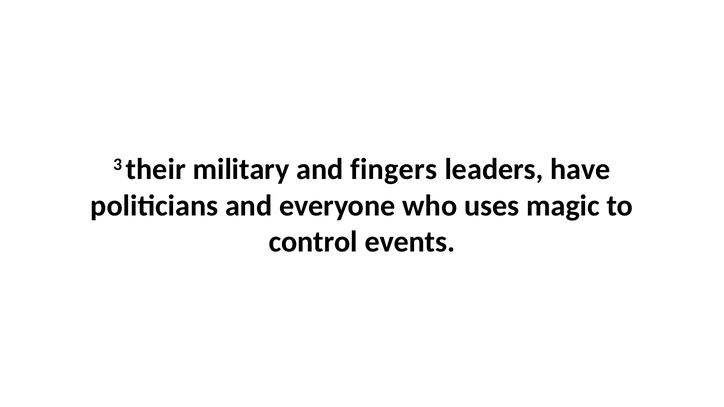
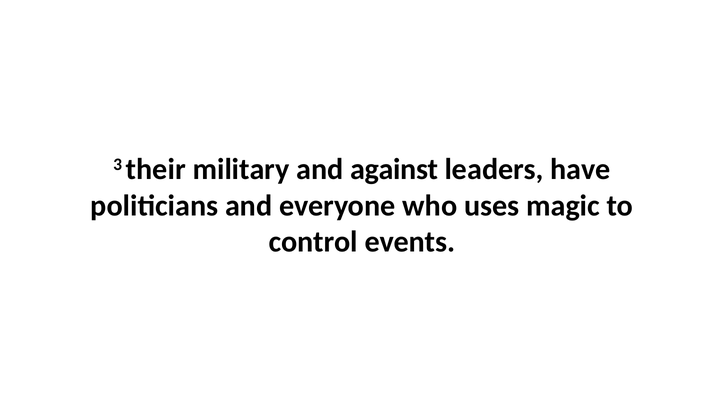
fingers: fingers -> against (394, 170)
